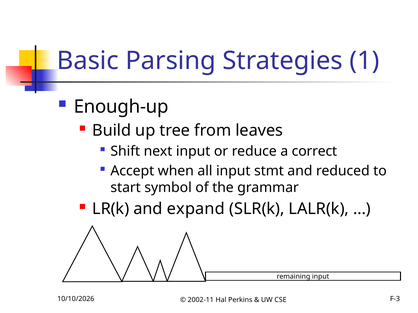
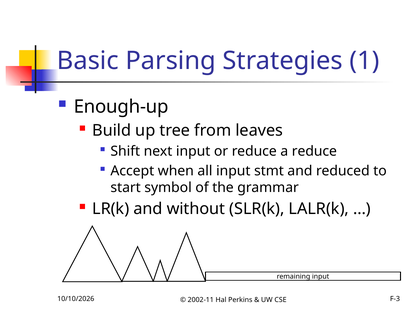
a correct: correct -> reduce (314, 152)
expand: expand -> without (196, 209)
